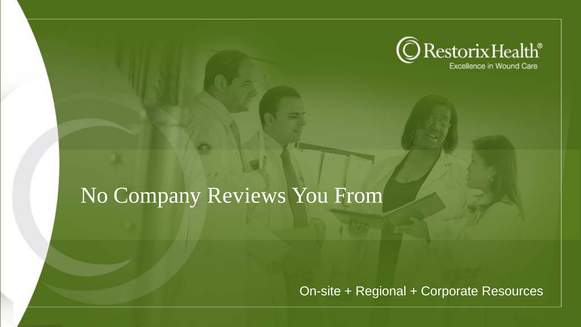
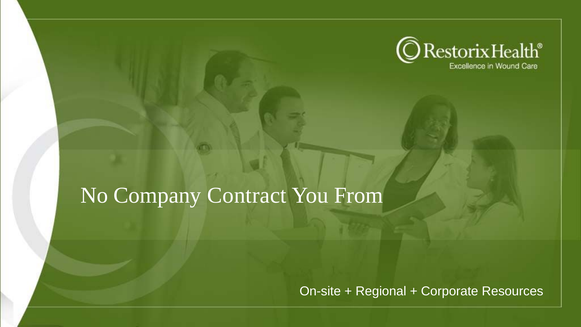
Reviews: Reviews -> Contract (247, 195)
